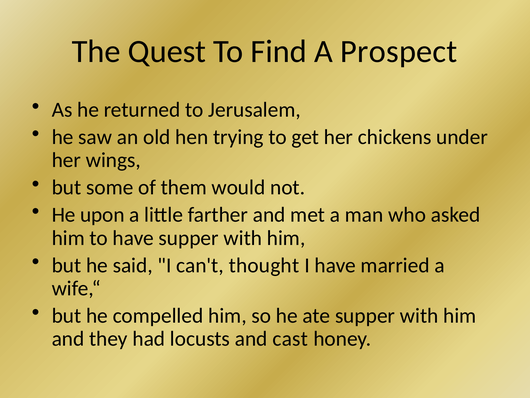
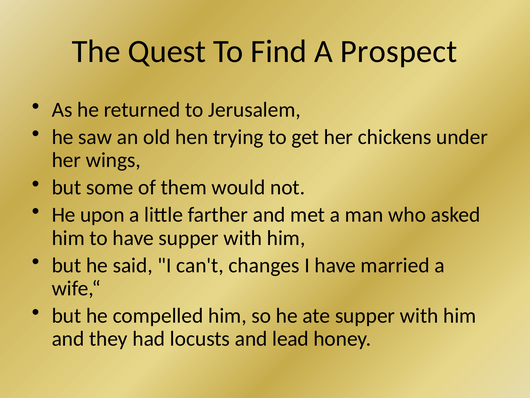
thought: thought -> changes (264, 265)
cast: cast -> lead (291, 338)
